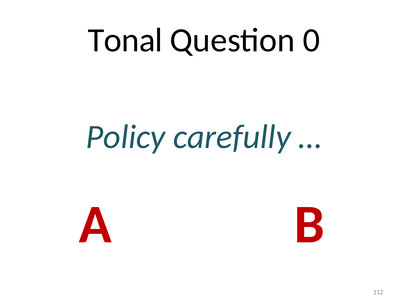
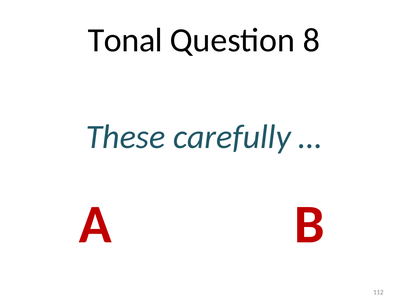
0: 0 -> 8 (311, 40)
Policy: Policy -> These (126, 137)
